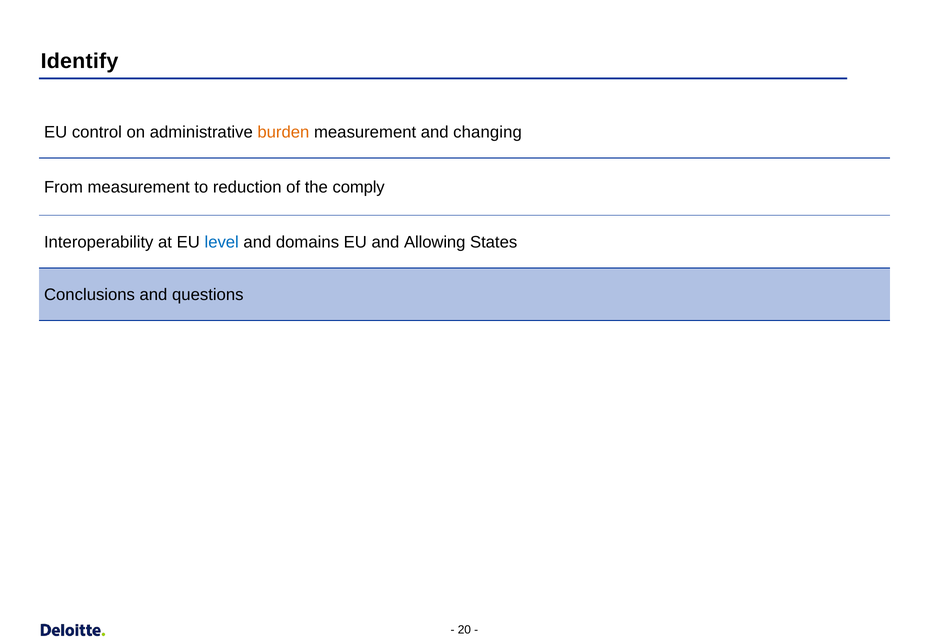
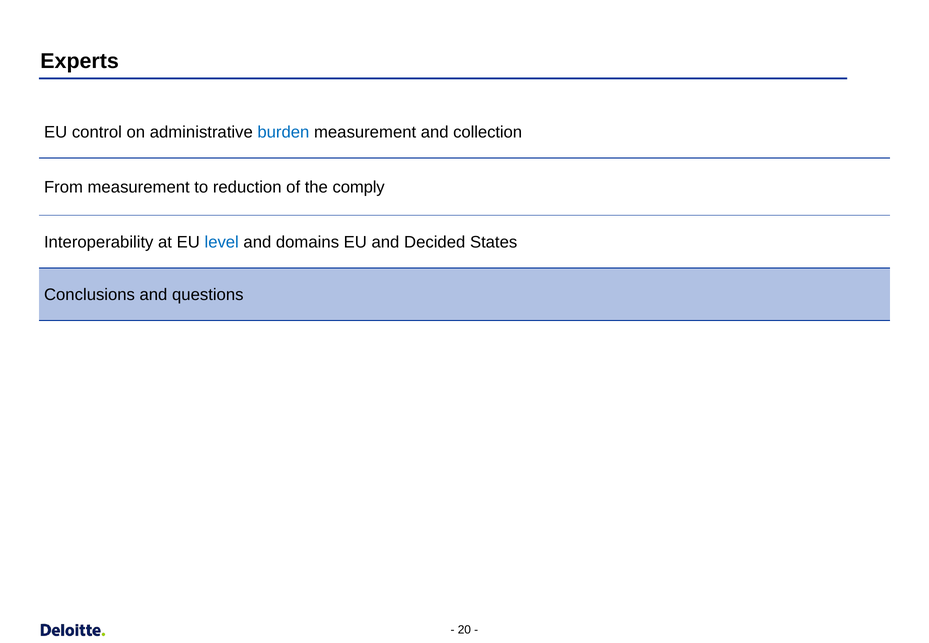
Identify: Identify -> Experts (80, 61)
burden colour: orange -> blue (283, 133)
changing: changing -> collection (488, 133)
Allowing: Allowing -> Decided (435, 243)
